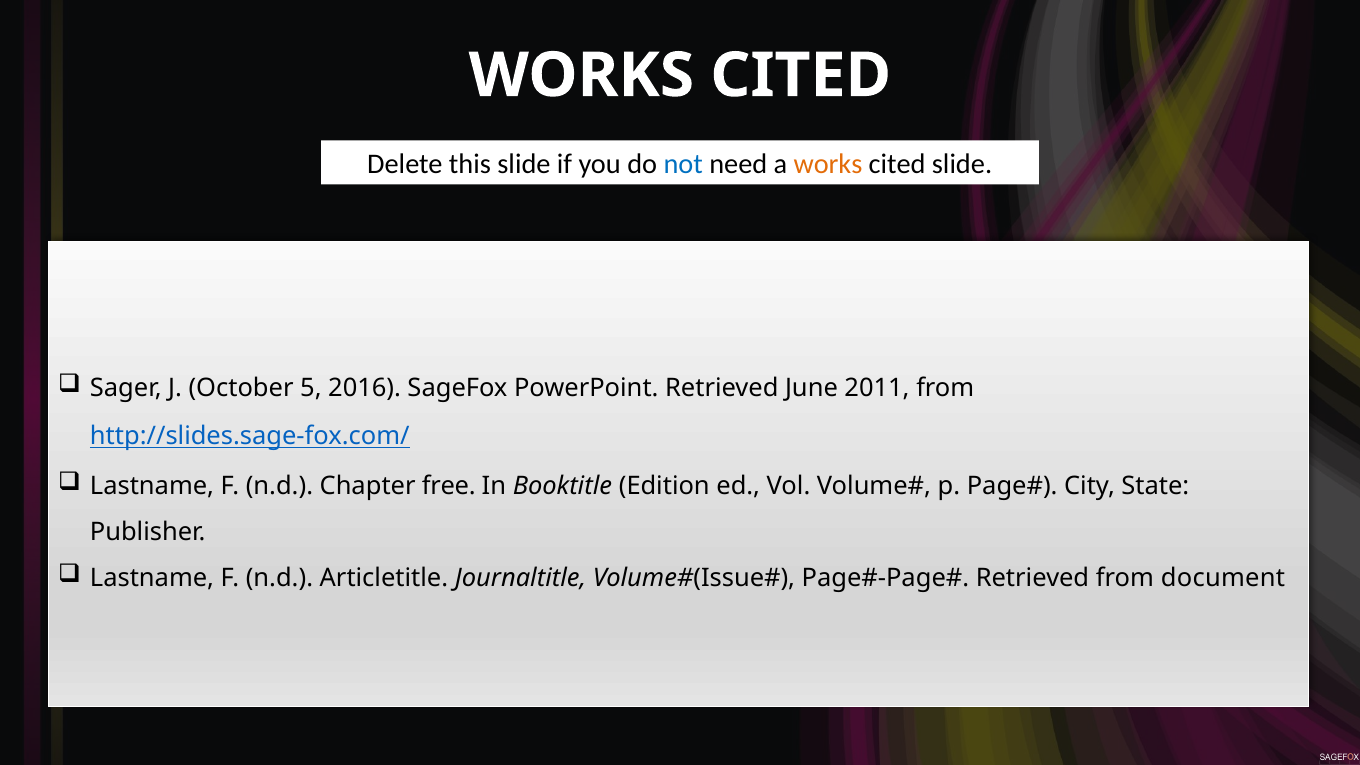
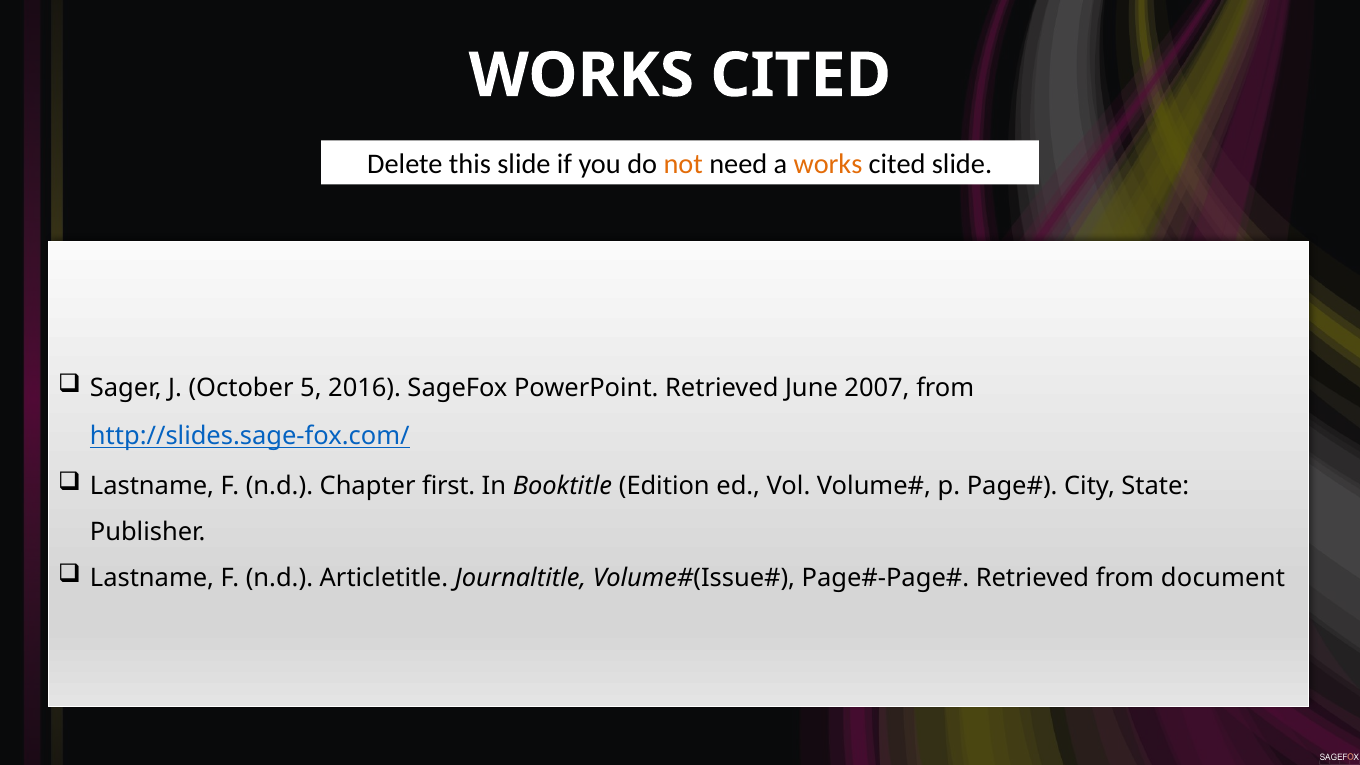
not colour: blue -> orange (683, 164)
2011: 2011 -> 2007 (877, 388)
free: free -> first (449, 486)
